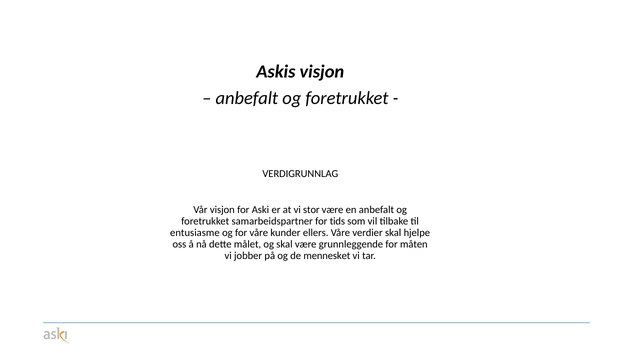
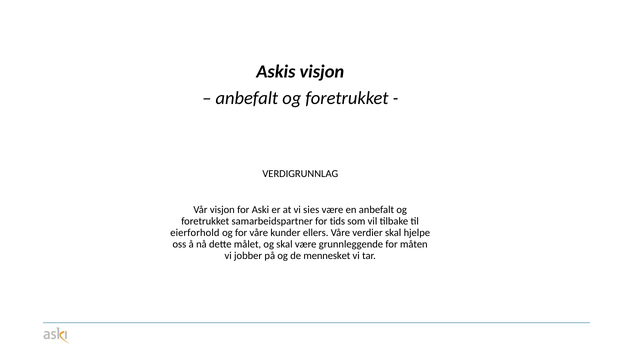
stor: stor -> sies (311, 210)
entusiasme: entusiasme -> eierforhold (195, 233)
